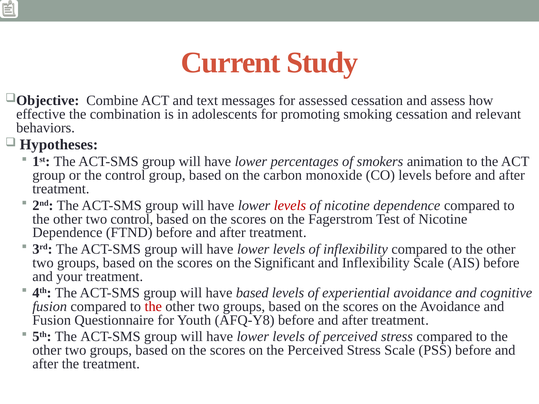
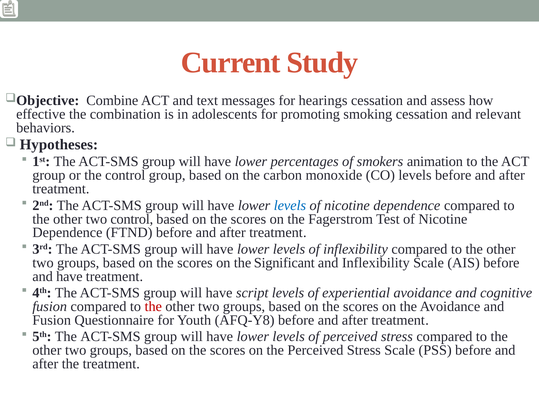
assessed: assessed -> hearings (323, 101)
levels colour: red -> blue (290, 205)
and your: your -> have (69, 277)
have based: based -> script (252, 293)
